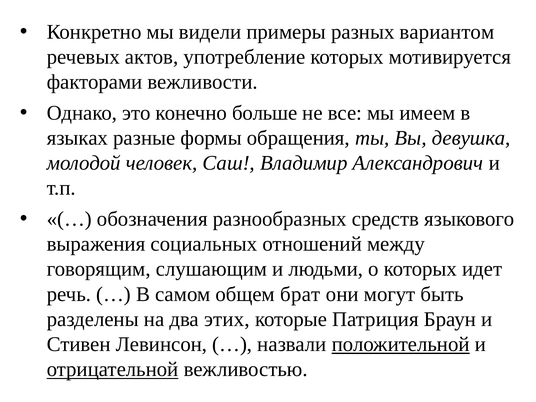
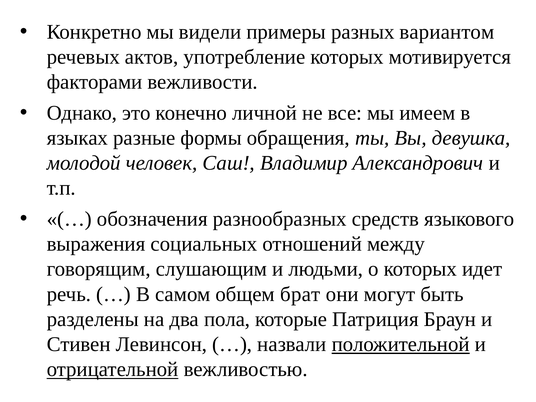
больше: больше -> личной (265, 113)
этих: этих -> пола (227, 319)
